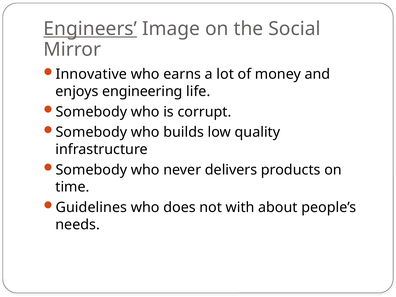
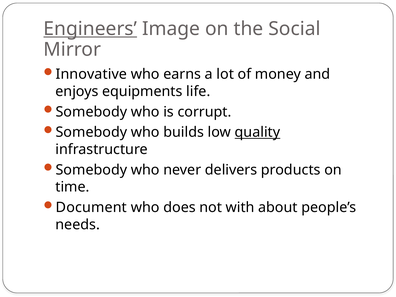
engineering: engineering -> equipments (142, 91)
quality underline: none -> present (257, 132)
Guidelines: Guidelines -> Document (91, 207)
